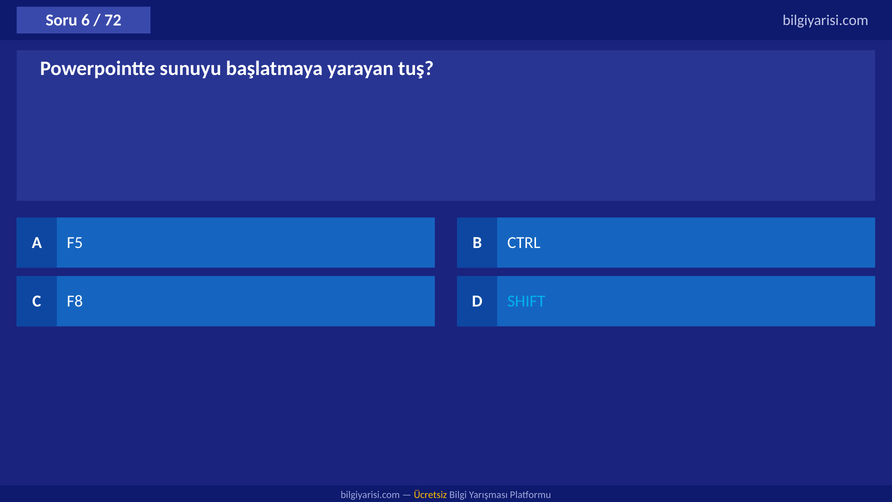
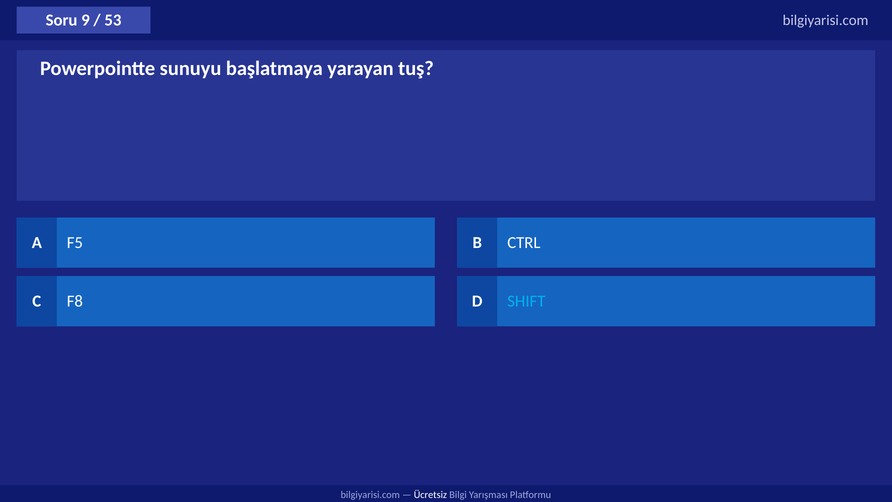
6: 6 -> 9 (85, 20)
72: 72 -> 53 (113, 20)
Ücretsiz colour: yellow -> white (430, 495)
